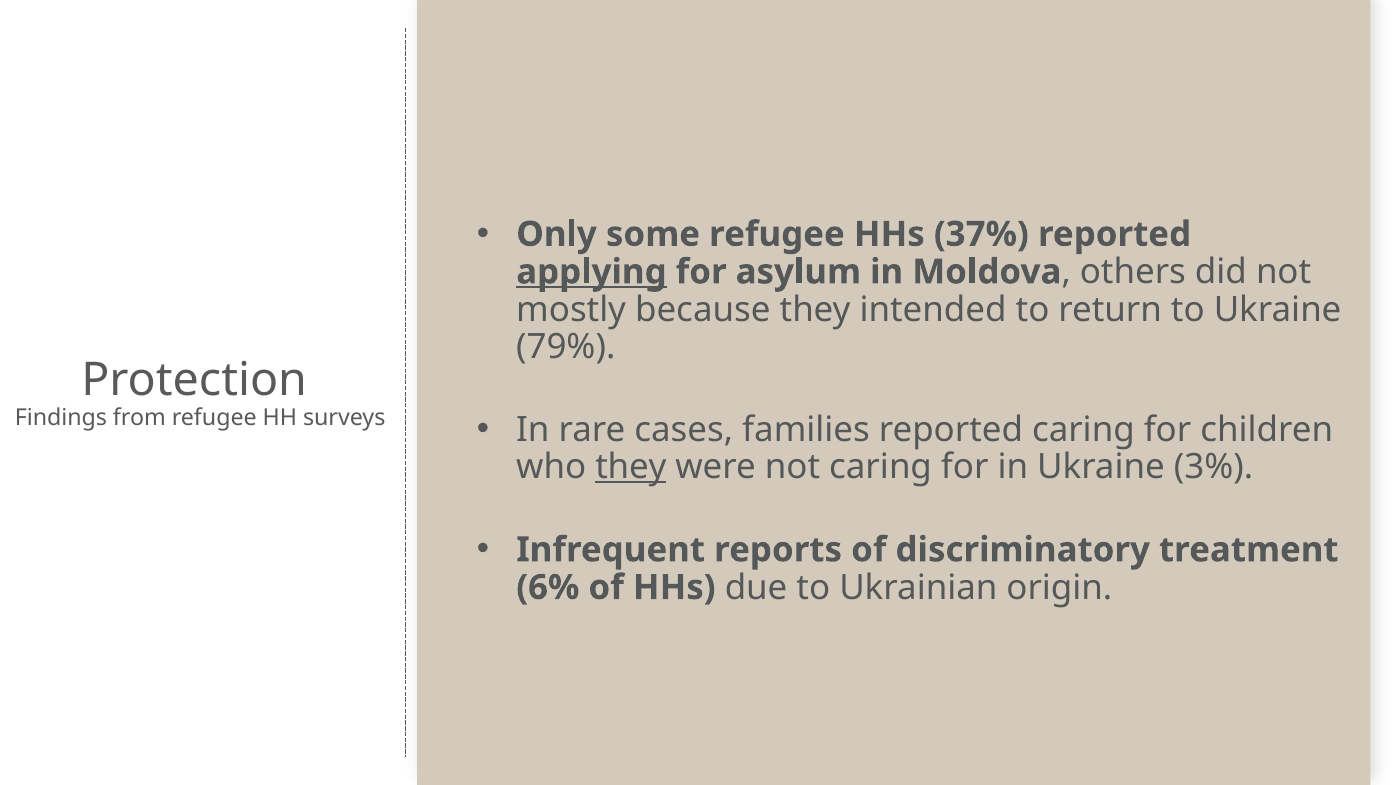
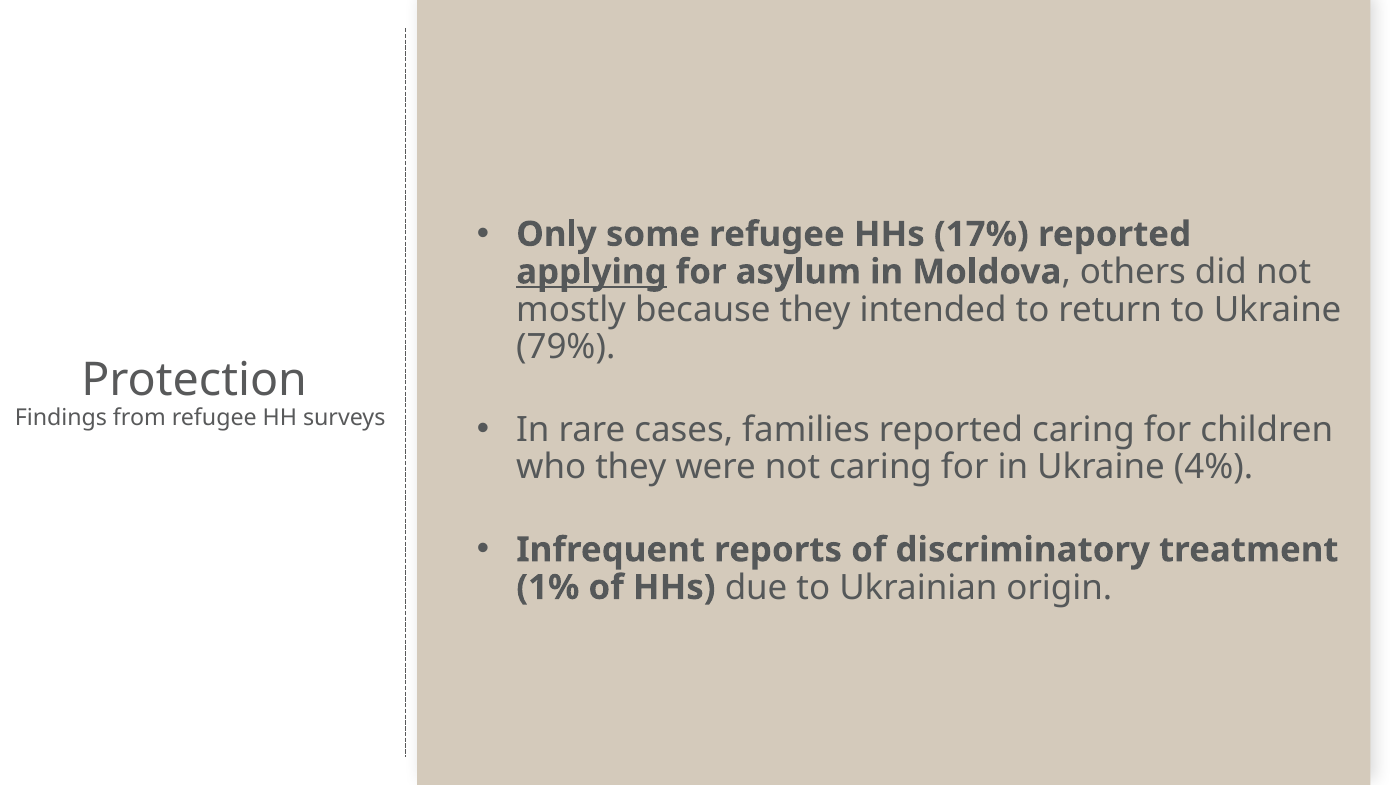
37%: 37% -> 17% (981, 234)
they underline: present -> none (631, 468)
3%: 3% -> 4% (1213, 468)
6%: 6% -> 1% (548, 588)
